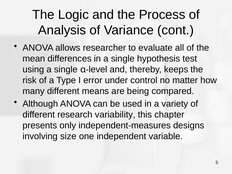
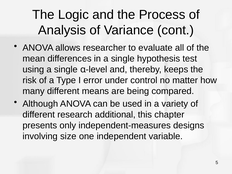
variability: variability -> additional (115, 115)
